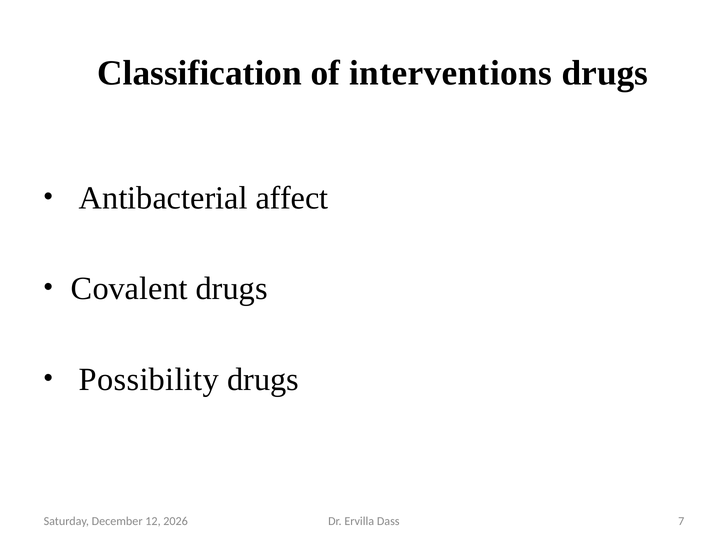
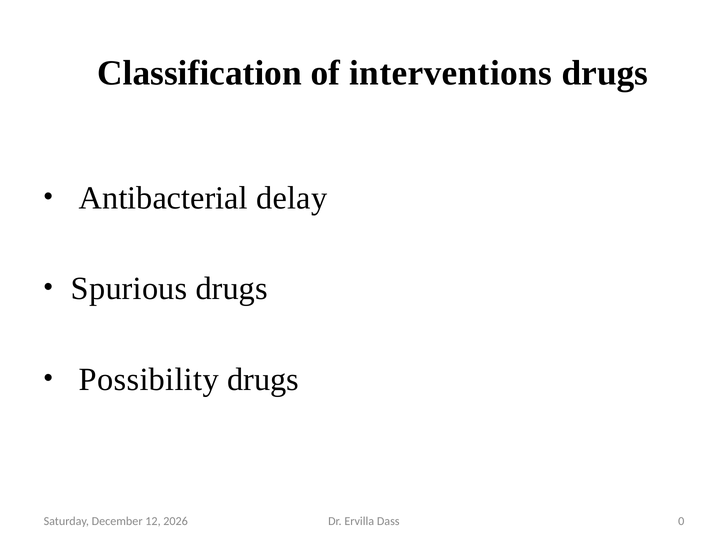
affect: affect -> delay (292, 198)
Covalent: Covalent -> Spurious (129, 289)
7: 7 -> 0 (681, 521)
